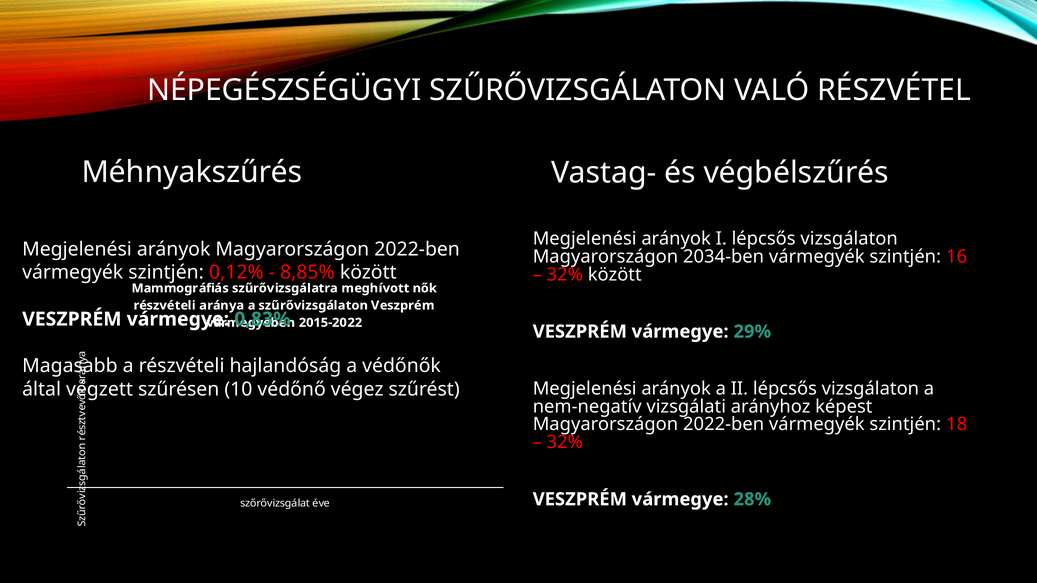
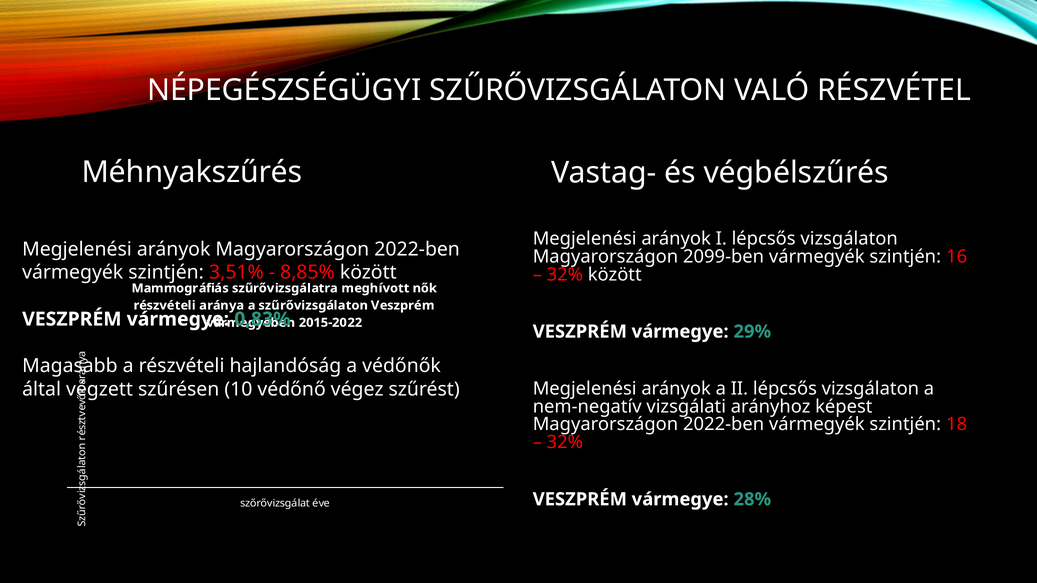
2034-ben: 2034-ben -> 2099-ben (724, 257)
0,12%: 0,12% -> 3,51% (236, 273)
